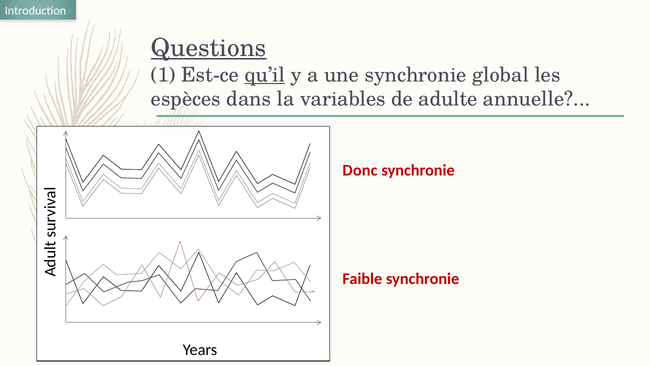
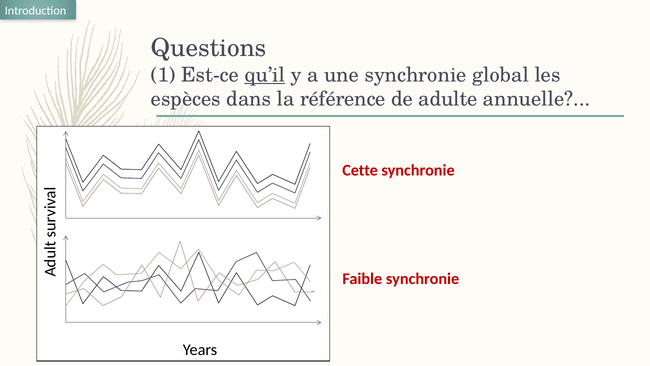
Questions underline: present -> none (209, 48)
variables: variables -> référence (343, 99)
Donc: Donc -> Cette (360, 170)
